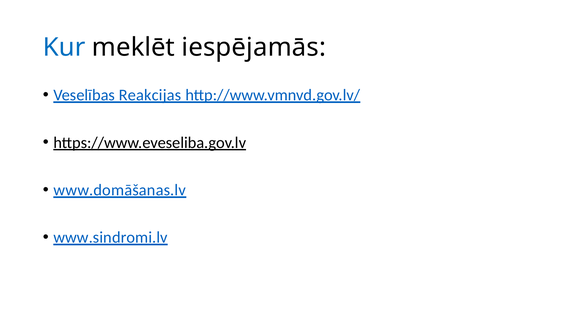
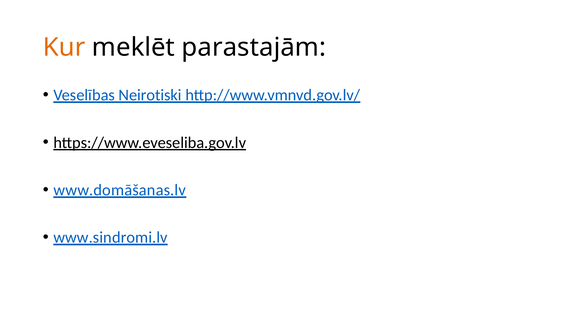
Kur colour: blue -> orange (64, 47)
iespējamās: iespējamās -> parastajām (254, 47)
Reakcijas: Reakcijas -> Neirotiski (150, 95)
